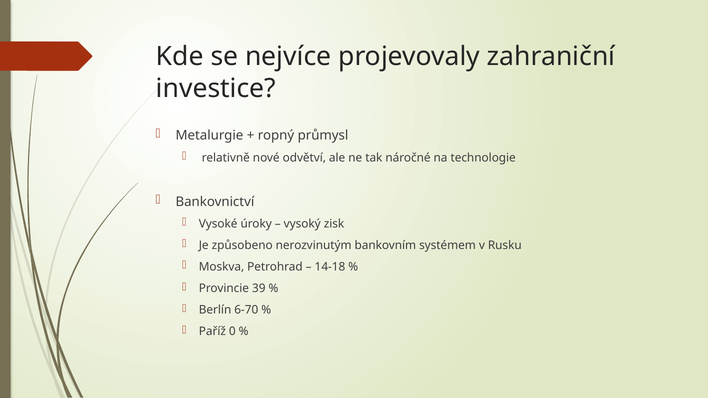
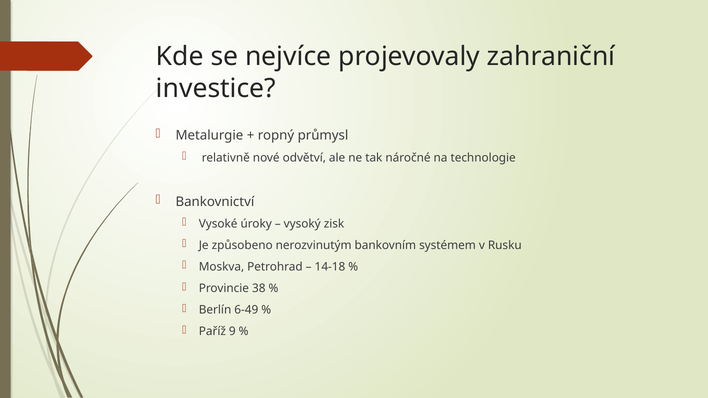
39: 39 -> 38 (259, 289)
6-70: 6-70 -> 6-49 (246, 310)
0: 0 -> 9 (232, 332)
